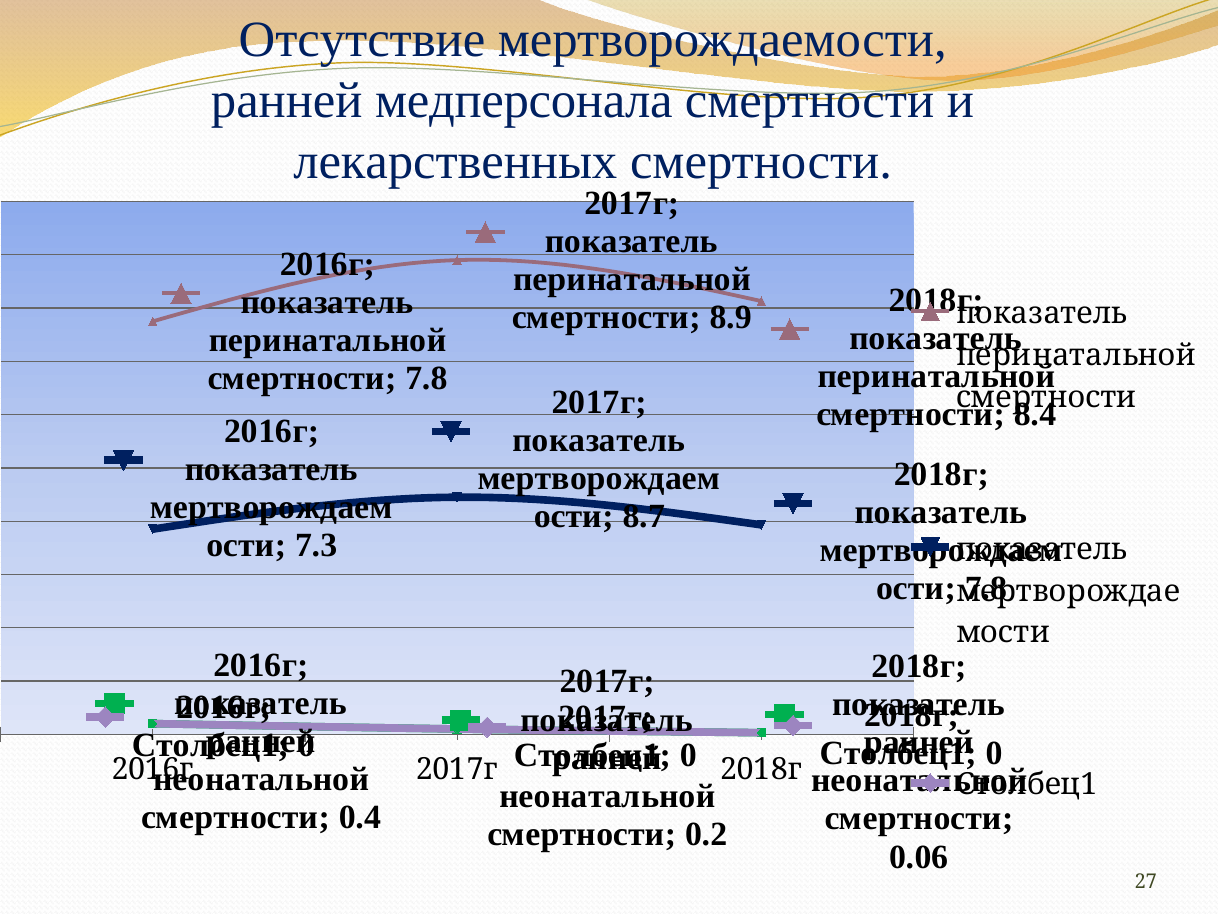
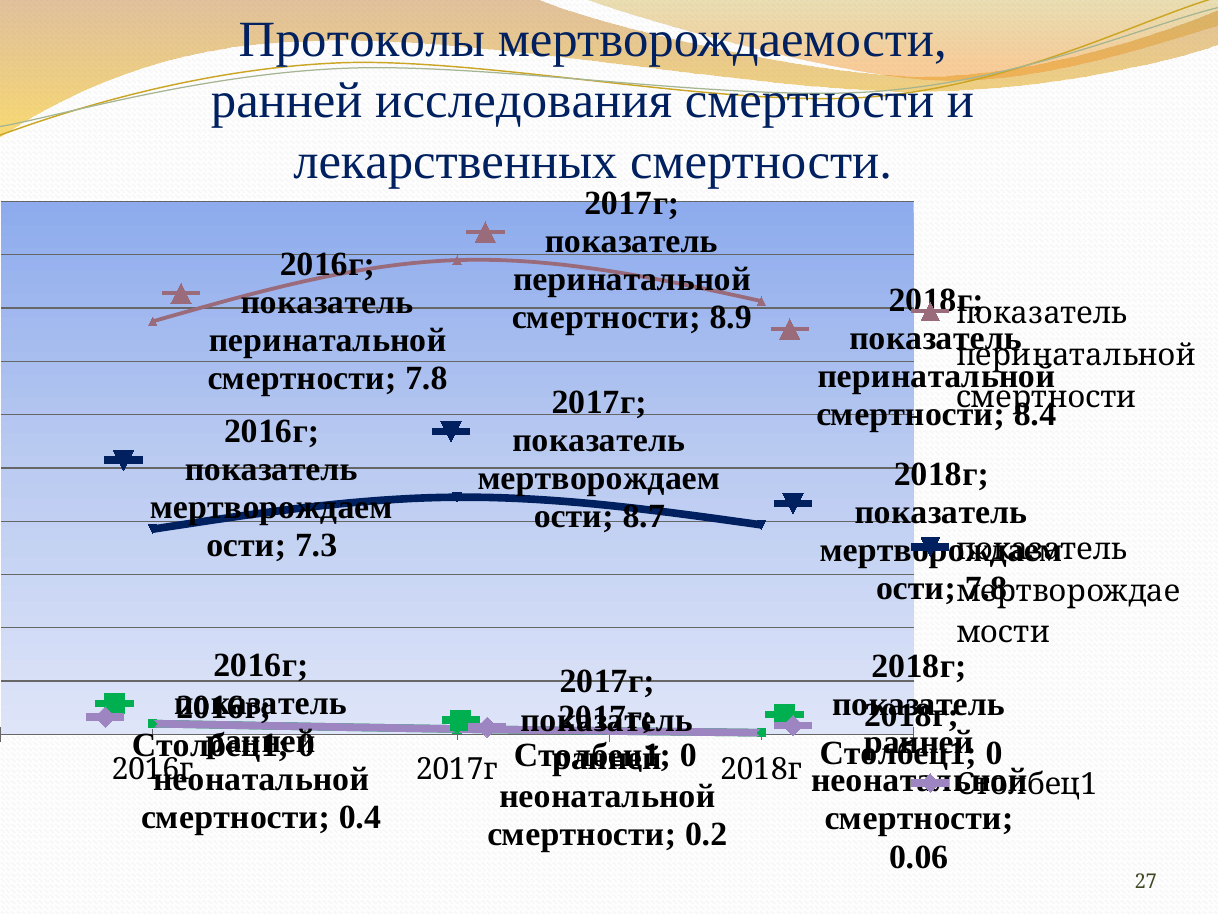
Отсутствие: Отсутствие -> Протоколы (362, 40)
медперсонала: медперсонала -> исследования (524, 101)
